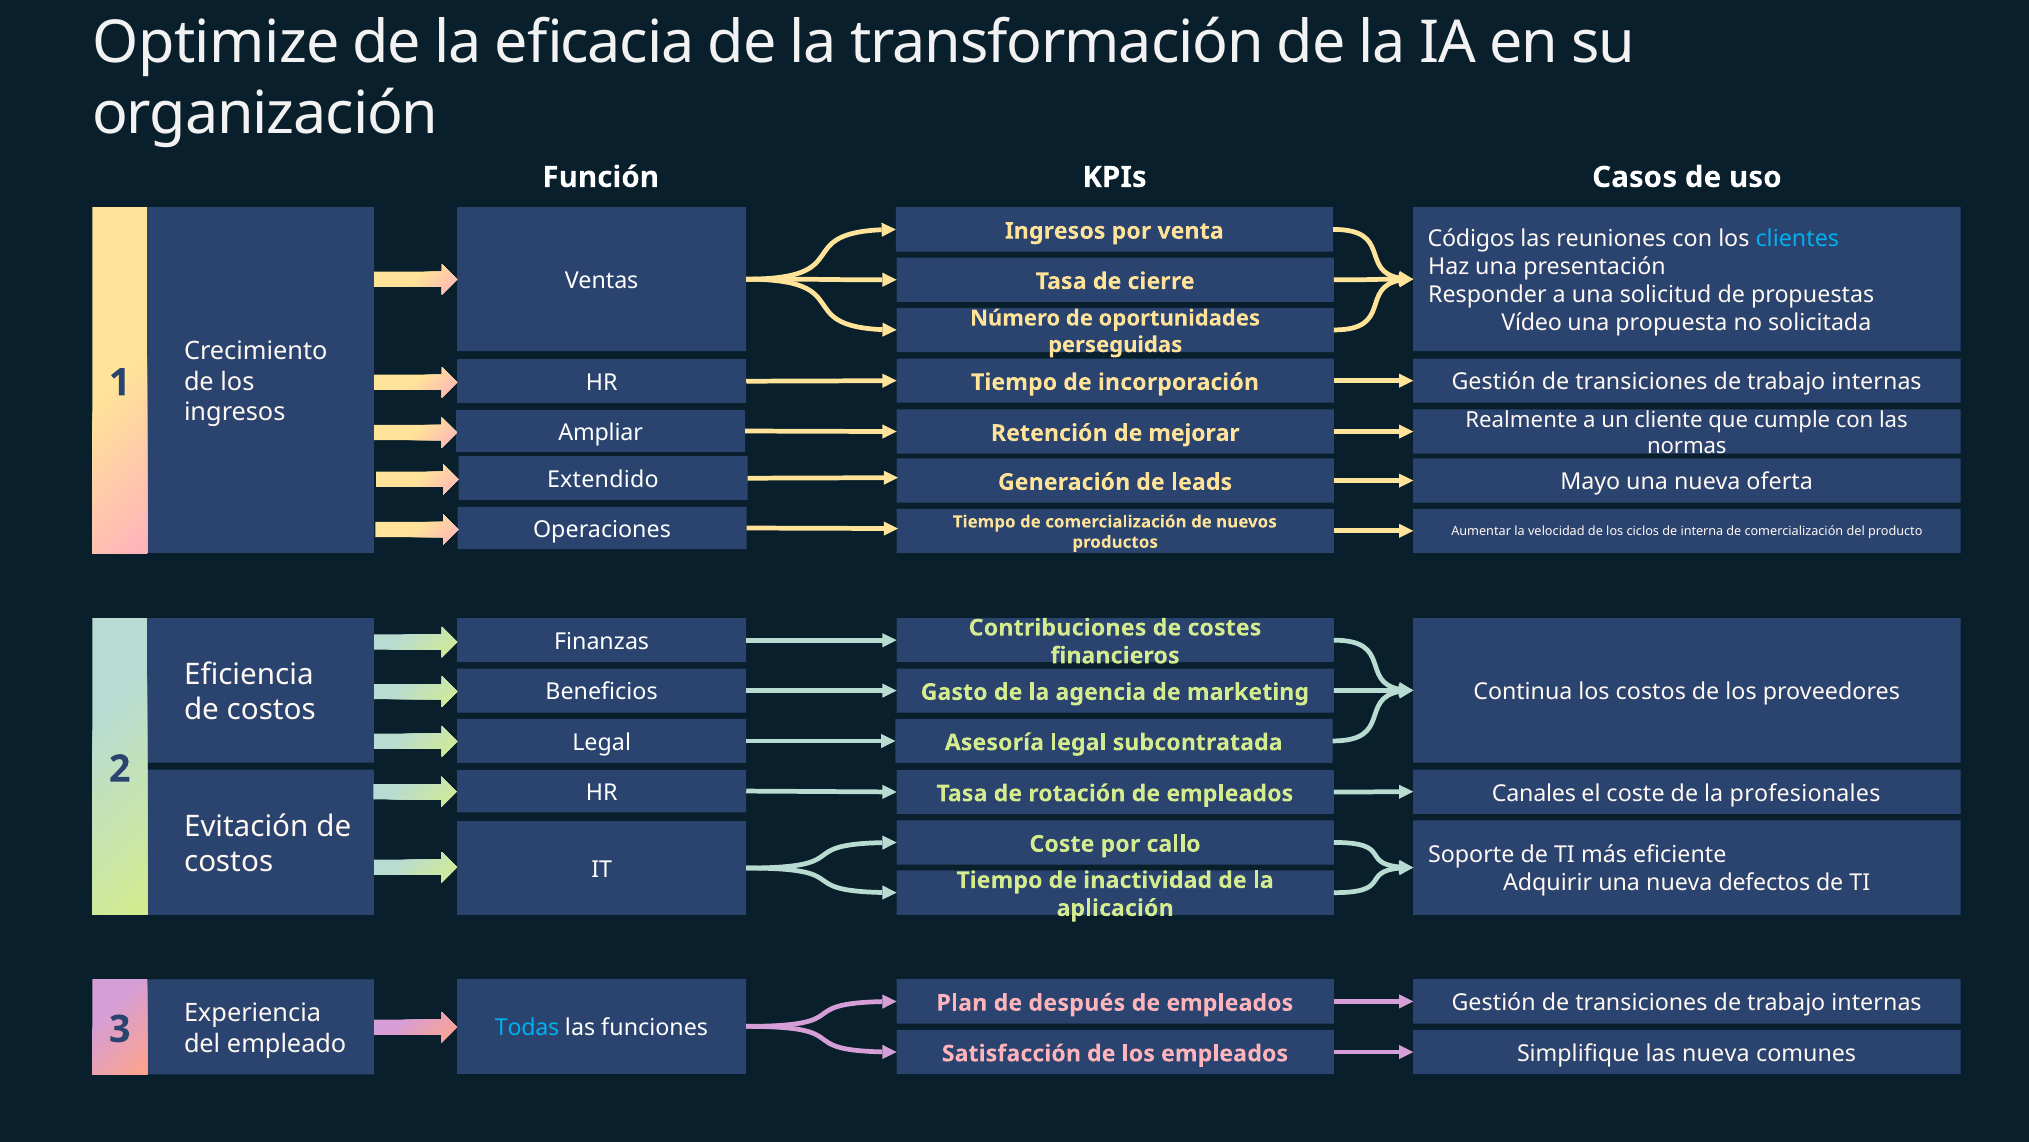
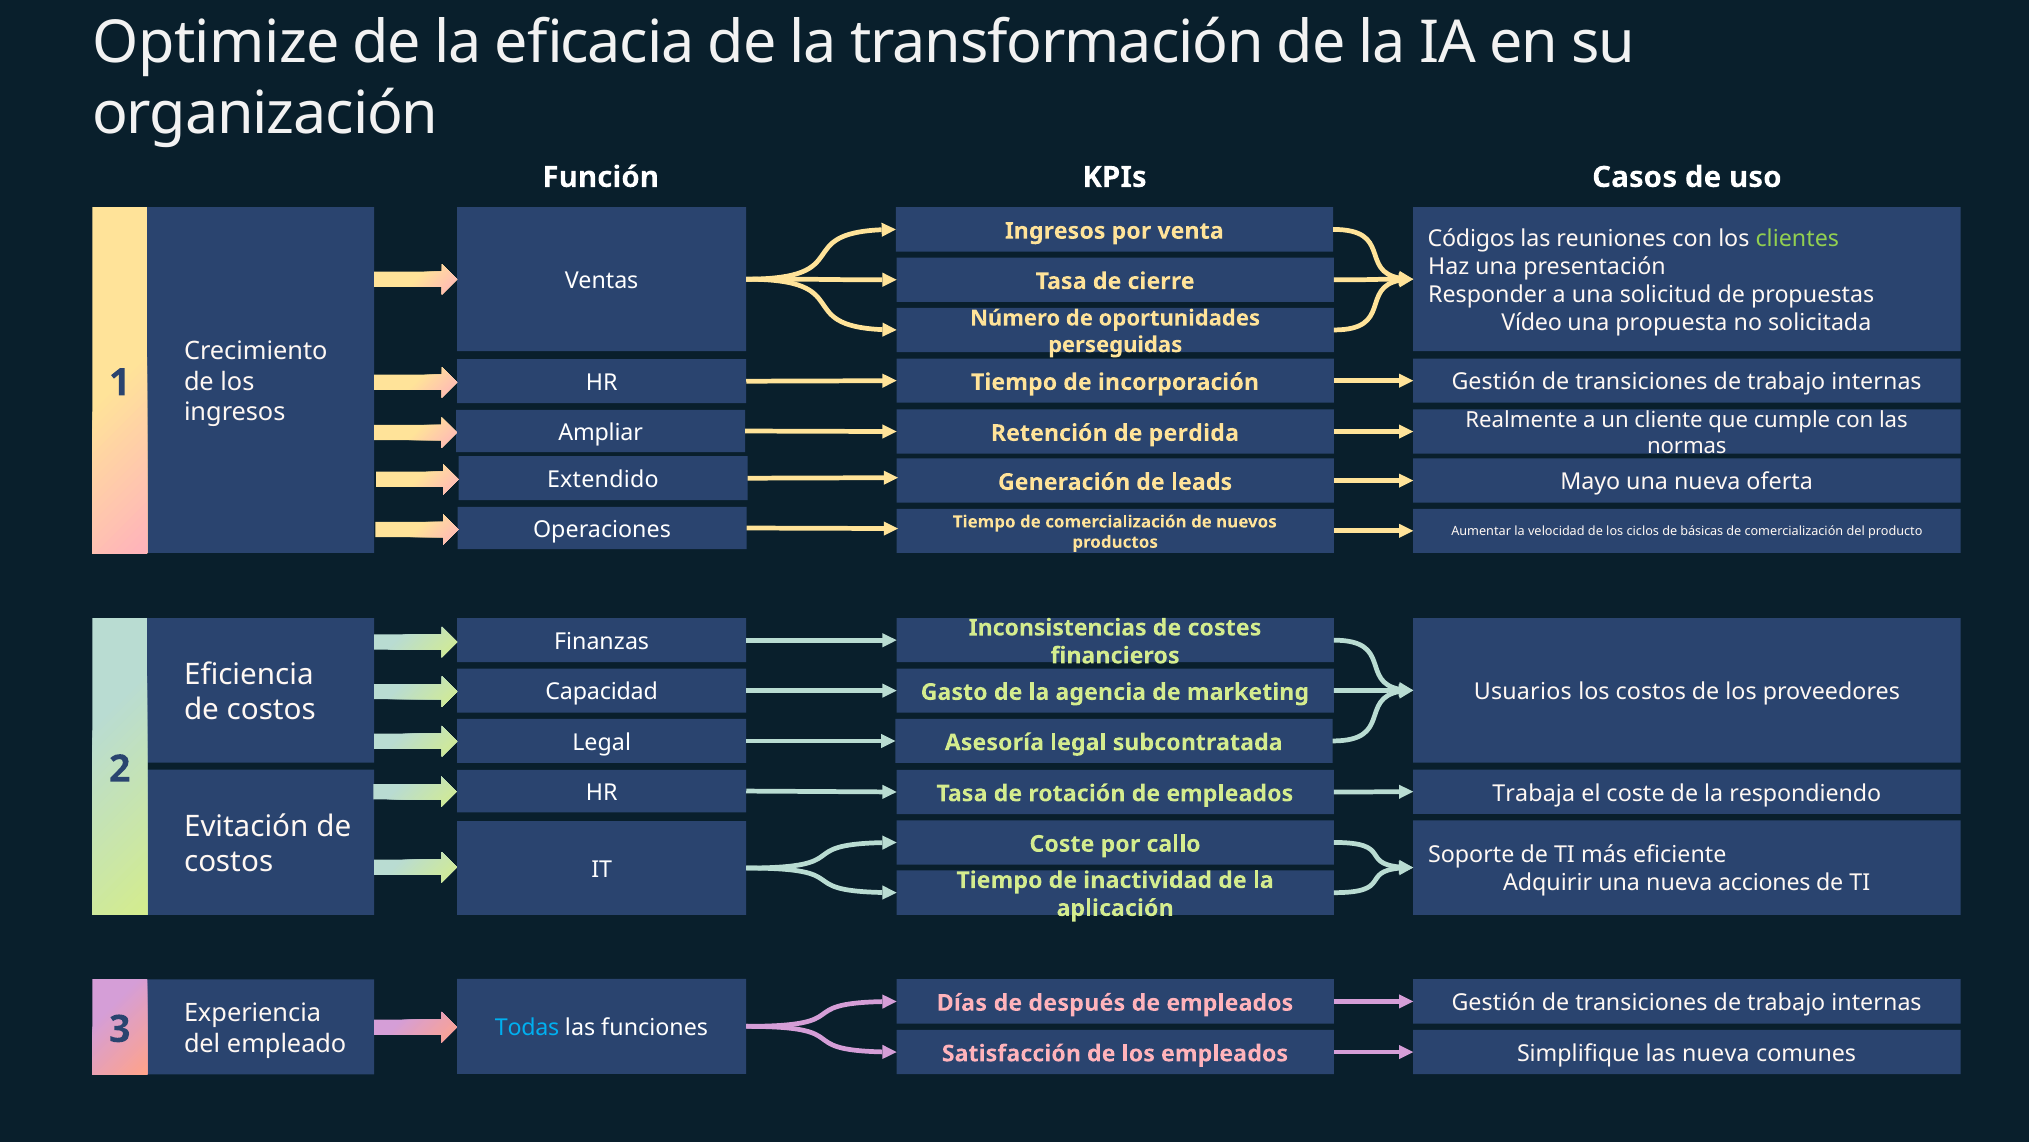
clientes colour: light blue -> light green (1797, 239)
mejorar: mejorar -> perdida (1194, 433)
interna: interna -> básicas (1702, 531)
Contribuciones: Contribuciones -> Inconsistencias (1058, 627)
Continua: Continua -> Usuarios (1523, 692)
Beneficios: Beneficios -> Capacidad (602, 692)
Canales: Canales -> Trabaja (1534, 793)
profesionales: profesionales -> respondiendo (1805, 793)
defectos: defectos -> acciones (1764, 883)
Plan: Plan -> Días (962, 1002)
